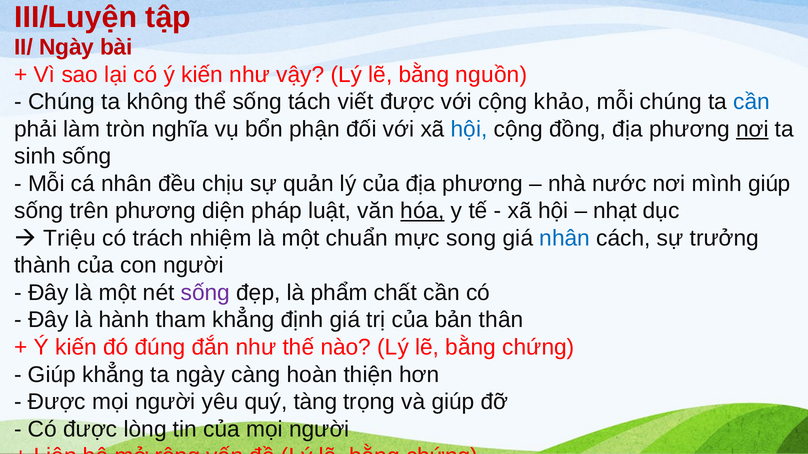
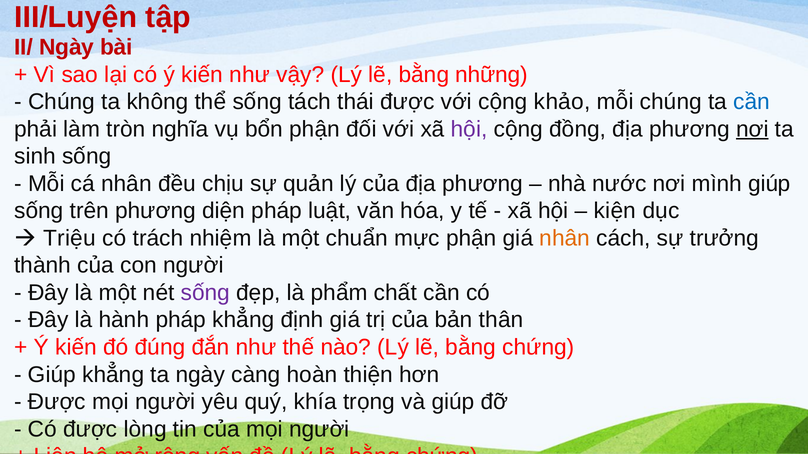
nguồn: nguồn -> những (492, 75)
viết: viết -> thái (356, 102)
hội colour: blue -> purple (469, 129)
hóa underline: present -> none (423, 211)
nhạt: nhạt -> kiện (615, 211)
mực song: song -> phận (471, 238)
nhân colour: blue -> orange (565, 238)
hành tham: tham -> pháp (181, 320)
tàng: tàng -> khía (315, 402)
